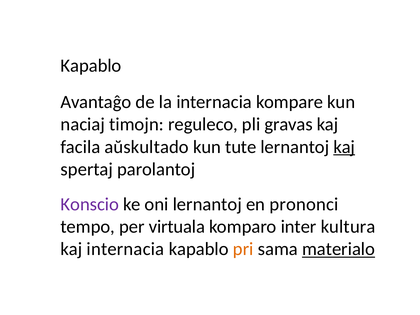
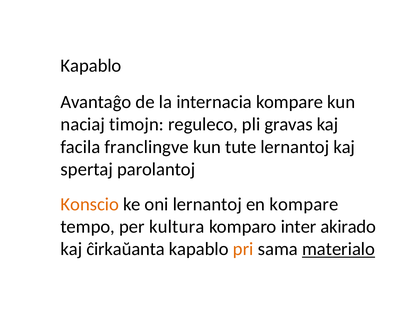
aŭskultado: aŭskultado -> franclingve (147, 147)
kaj underline: present -> none (344, 147)
Konscio colour: purple -> orange (90, 204)
en prononci: prononci -> kompare (304, 204)
virtuala: virtuala -> kultura (177, 227)
kultura: kultura -> akirado (348, 227)
kaj internacia: internacia -> ĉirkaŭanta (126, 249)
